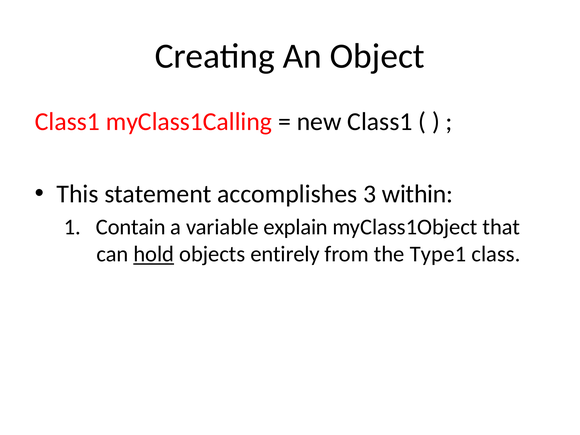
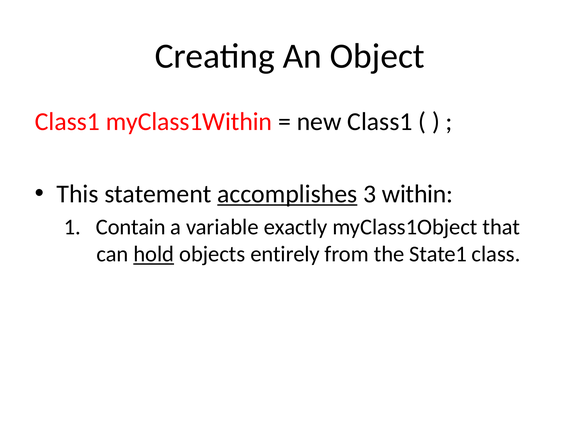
myClass1Calling: myClass1Calling -> myClass1Within (189, 122)
accomplishes underline: none -> present (287, 194)
explain: explain -> exactly (296, 227)
Type1: Type1 -> State1 (438, 254)
